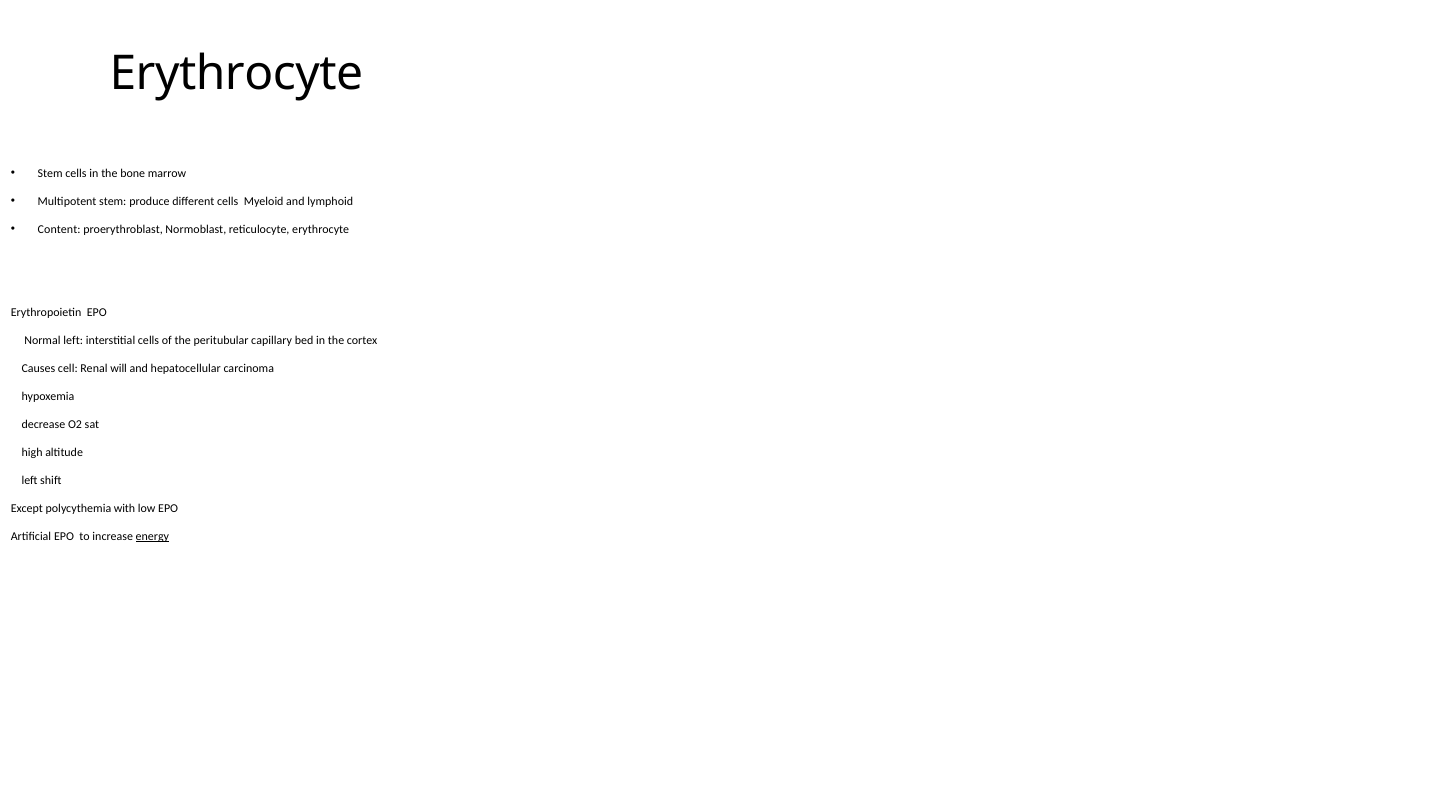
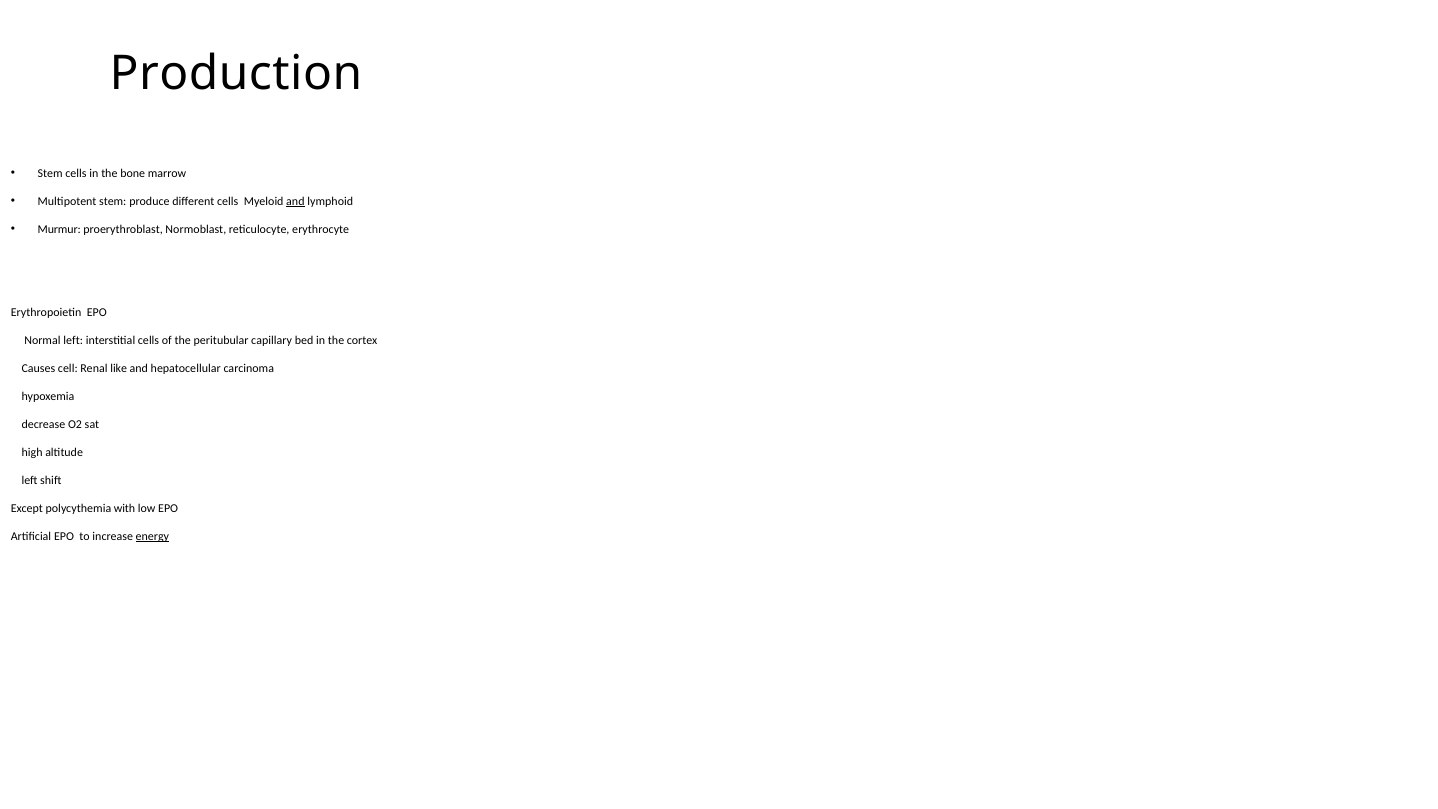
Erythrocyte: Erythrocyte -> Production (236, 74)
and underline: none -> present (295, 201)
Content: Content -> Murmur (59, 229)
will: will -> like (119, 369)
